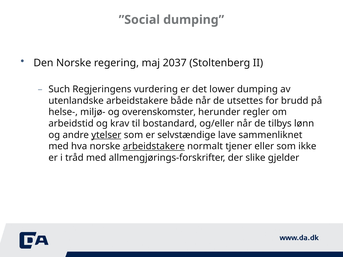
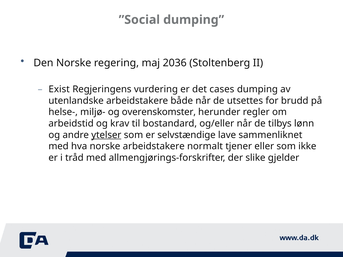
2037: 2037 -> 2036 (175, 63)
Such: Such -> Exist (59, 89)
lower: lower -> cases (222, 89)
arbeidstakere underline: present -> none (154, 146)
